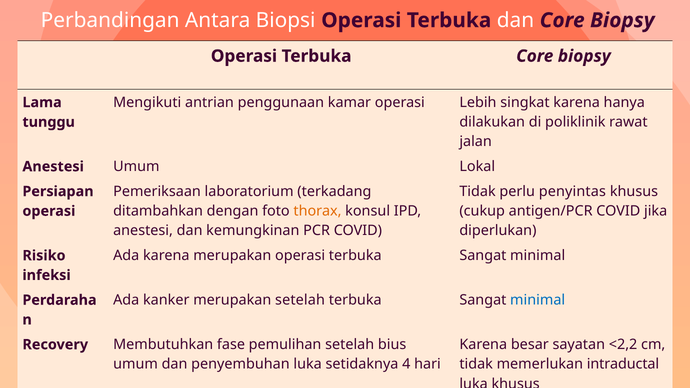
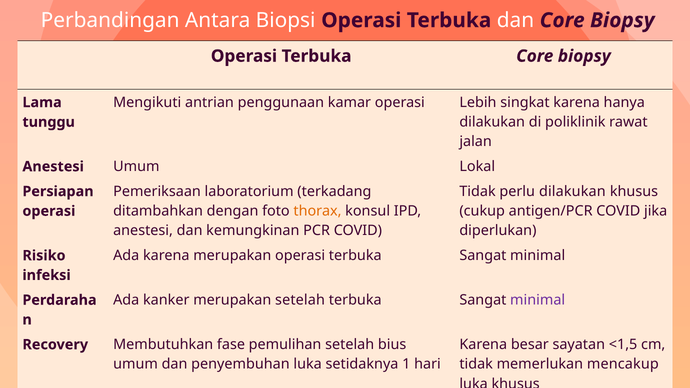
perlu penyintas: penyintas -> dilakukan (572, 191)
minimal colour: blue -> purple (538, 300)
<2,2: <2,2 -> <1,5 (623, 345)
4: 4 -> 1 (406, 364)
intraductal: intraductal -> mencakup (623, 364)
